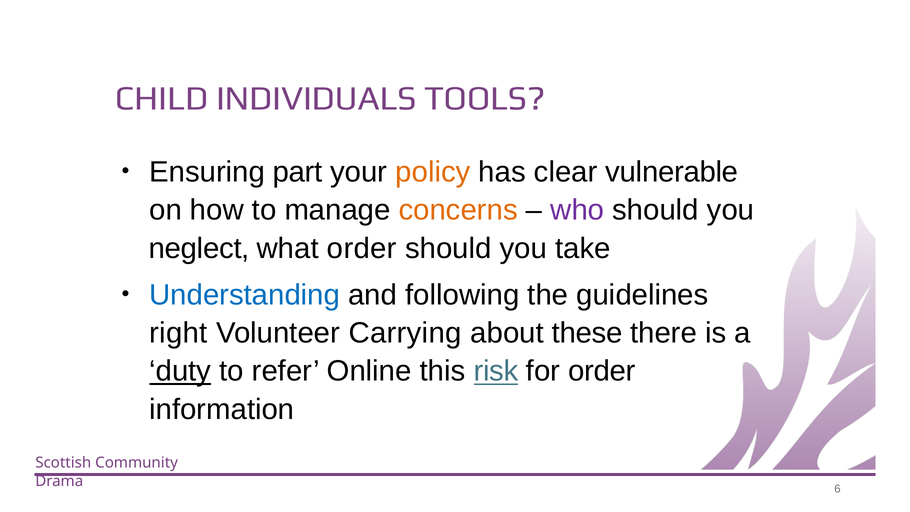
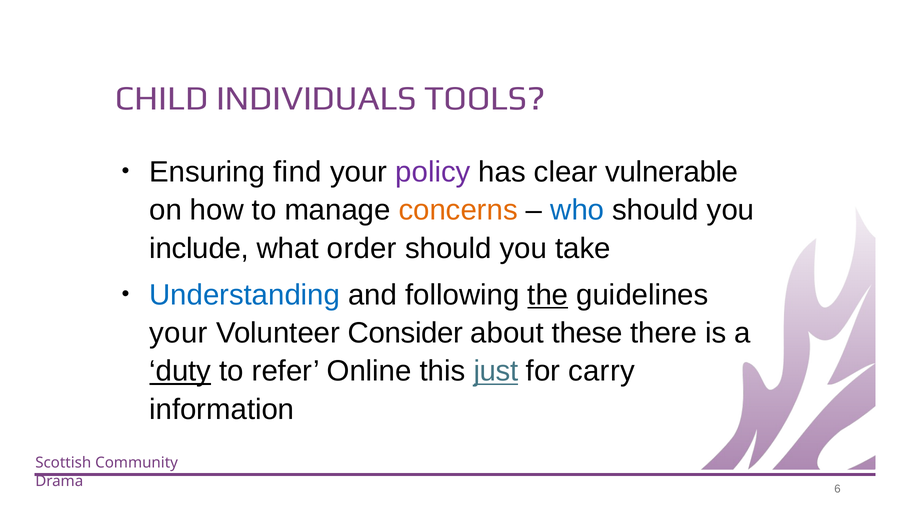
part: part -> find (297, 172)
policy colour: orange -> purple (433, 172)
who colour: purple -> blue (577, 210)
neglect: neglect -> include (199, 248)
the underline: none -> present (548, 295)
right: right -> your (178, 333)
Carrying: Carrying -> Consider (405, 333)
risk: risk -> just (496, 371)
for order: order -> carry (602, 371)
